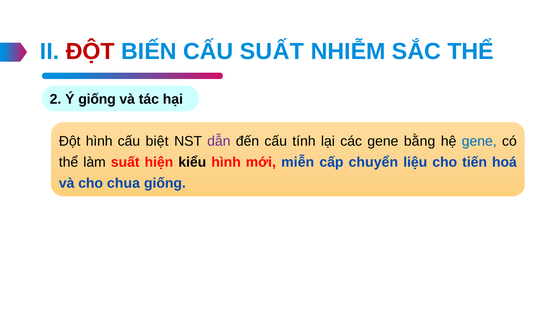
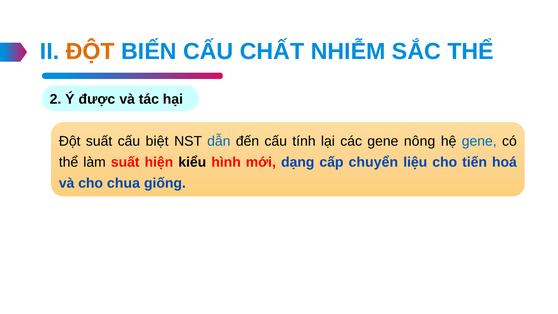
ĐỘT colour: red -> orange (90, 51)
CẤU SUẤT: SUẤT -> CHẤT (272, 51)
Ý giống: giống -> được (97, 99)
Đột hình: hình -> suất (99, 141)
dẫn colour: purple -> blue (219, 141)
bằng: bằng -> nông (420, 141)
miễn: miễn -> dạng (298, 162)
